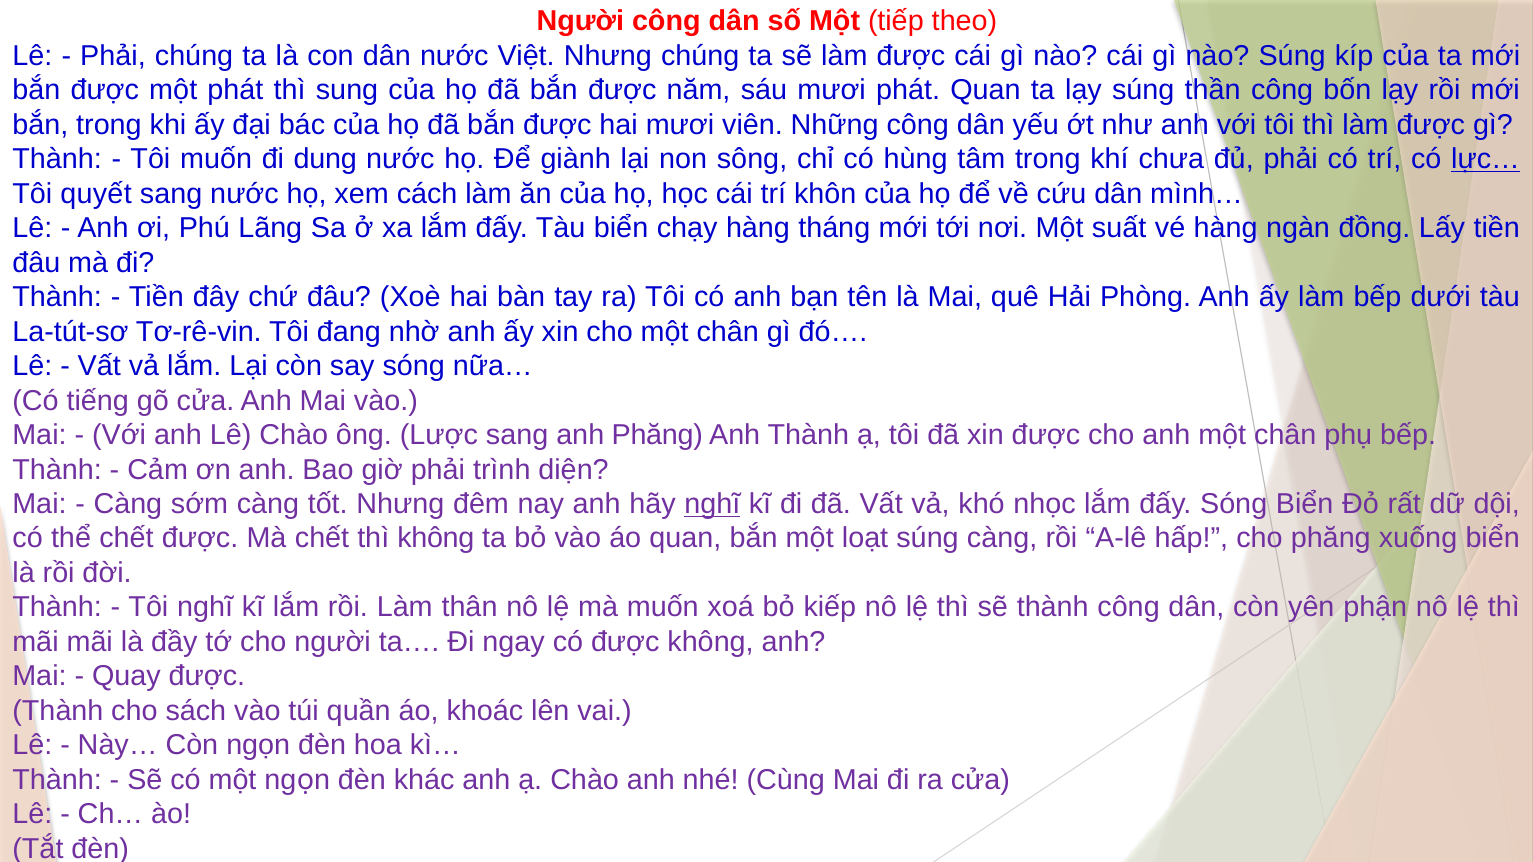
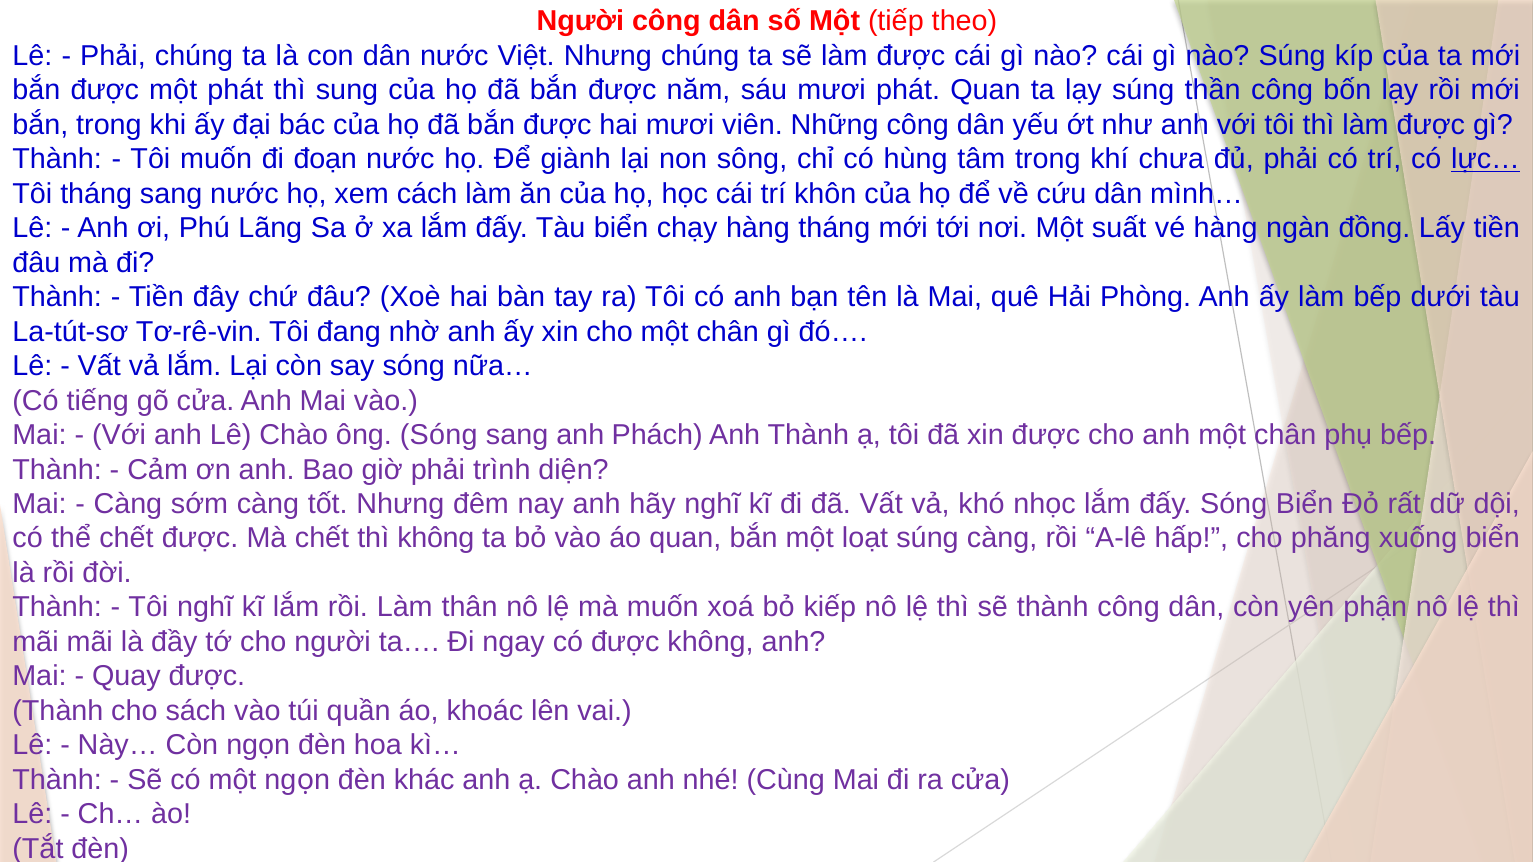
dung: dung -> đoạn (325, 159)
Tôi quyết: quyết -> tháng (96, 194)
ông Lược: Lược -> Sóng (439, 435)
anh Phăng: Phăng -> Phách (657, 435)
nghĩ underline: present -> none (712, 504)
